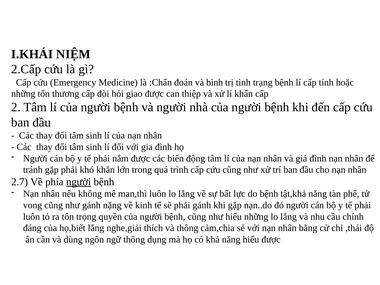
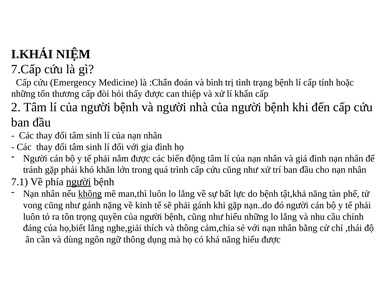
2.Cấp: 2.Cấp -> 7.Cấp (26, 69)
giao: giao -> thấy (134, 94)
2.7: 2.7 -> 7.1 (20, 182)
không underline: none -> present (90, 194)
